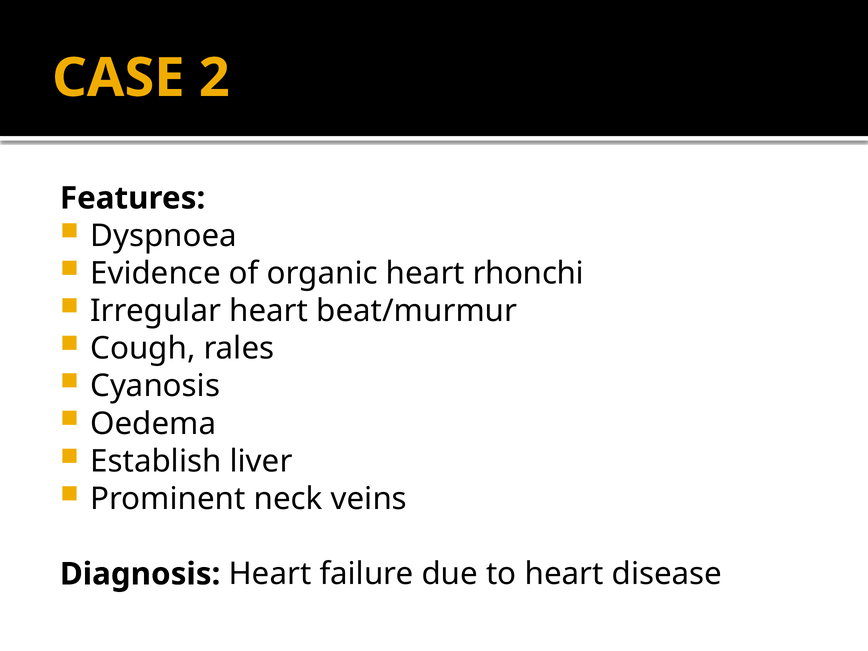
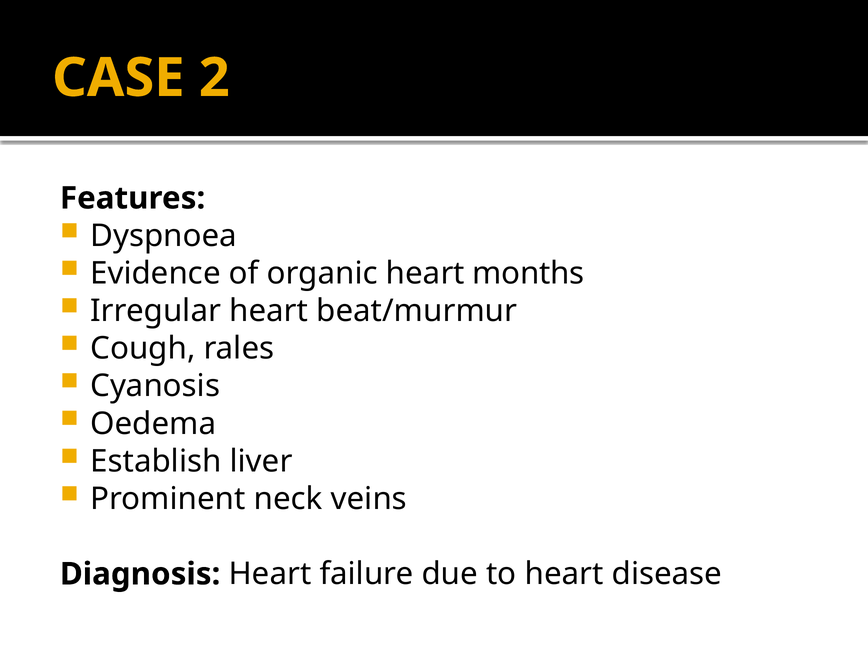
rhonchi: rhonchi -> months (528, 273)
